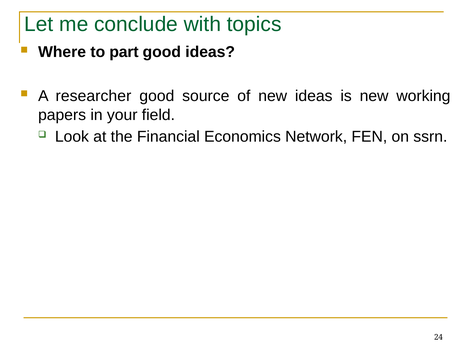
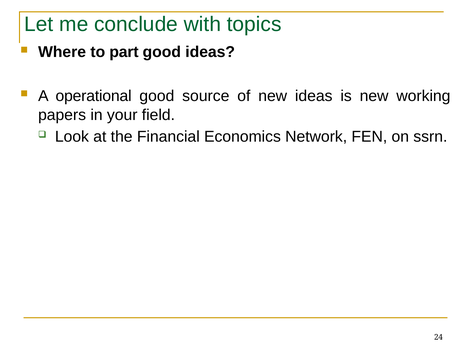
researcher: researcher -> operational (94, 96)
